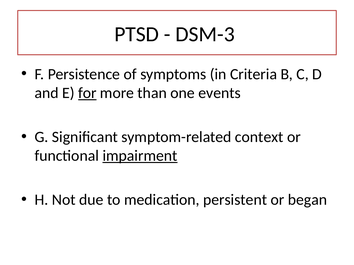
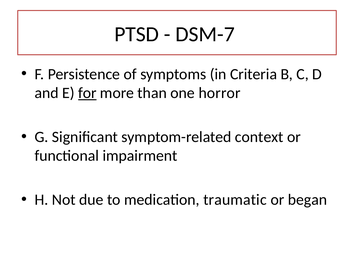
DSM-3: DSM-3 -> DSM-7 (205, 34)
events: events -> horror (220, 93)
impairment underline: present -> none (140, 156)
persistent: persistent -> traumatic (235, 200)
